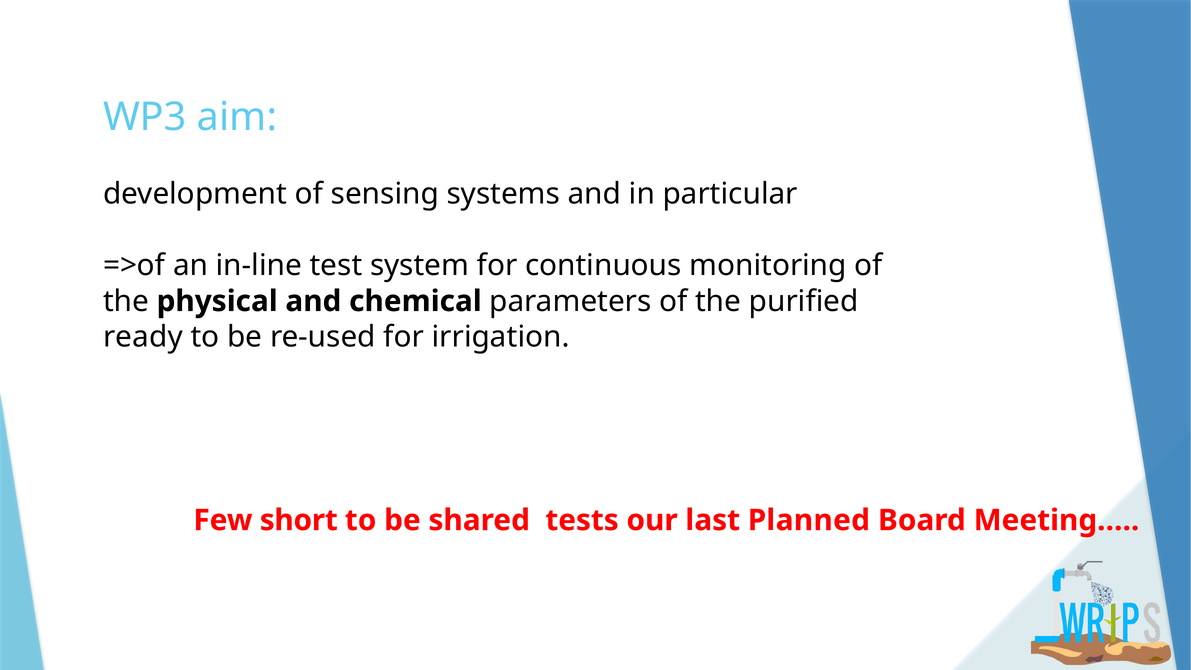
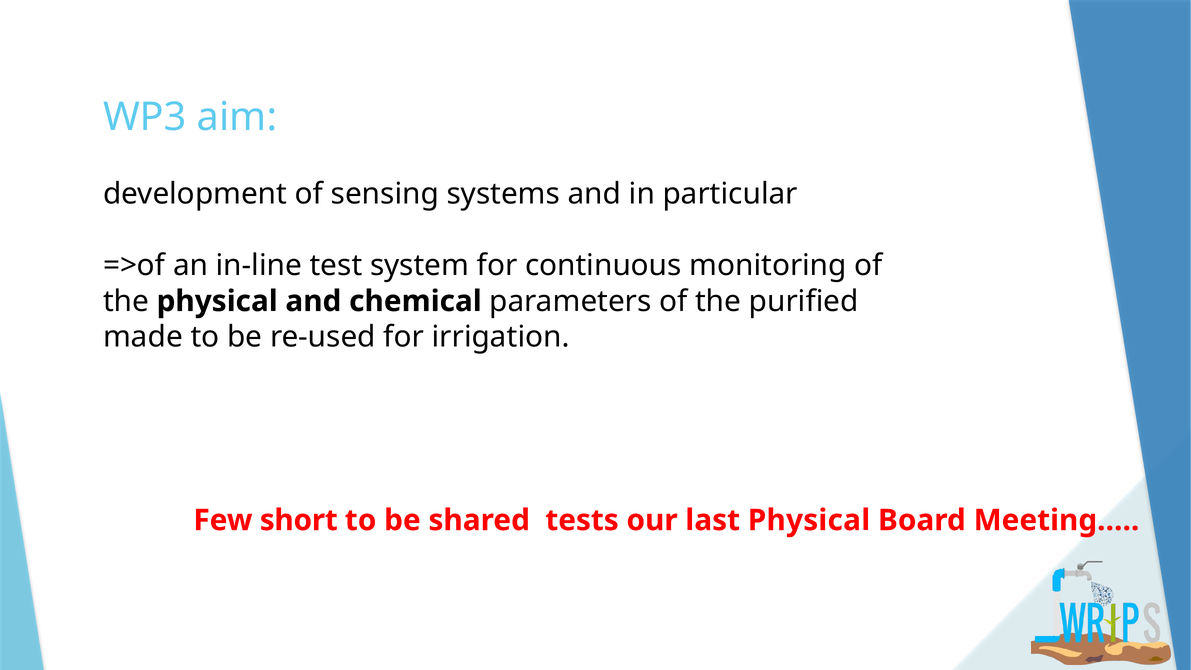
ready: ready -> made (143, 337)
last Planned: Planned -> Physical (809, 520)
